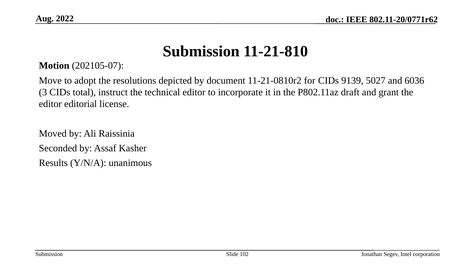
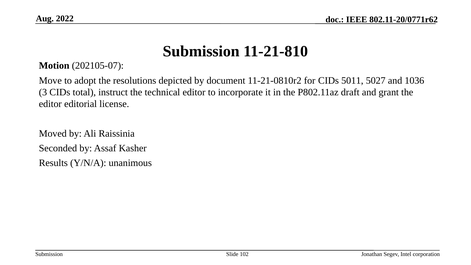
9139: 9139 -> 5011 (352, 80)
6036: 6036 -> 1036 (414, 80)
